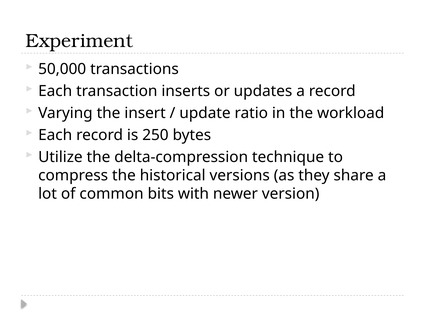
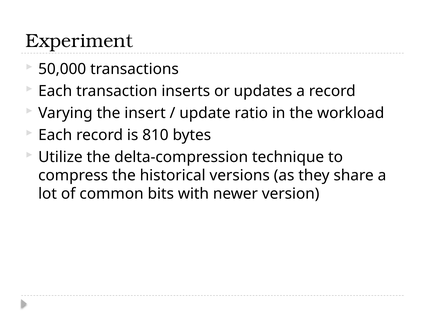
250: 250 -> 810 (155, 135)
